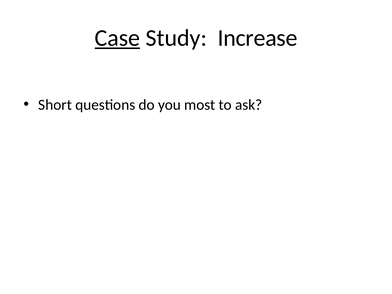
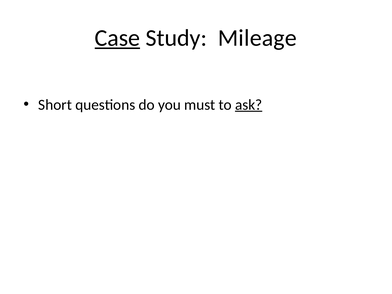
Increase: Increase -> Mileage (257, 38)
most: most -> must (200, 105)
ask underline: none -> present (249, 105)
